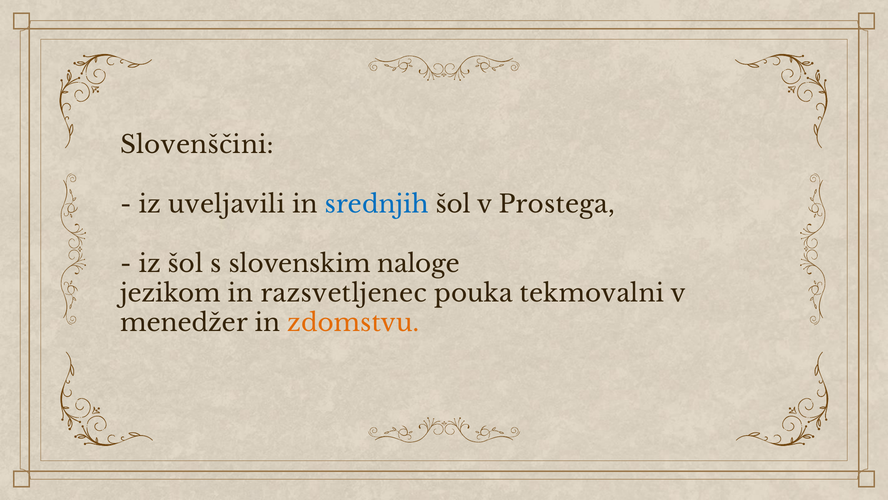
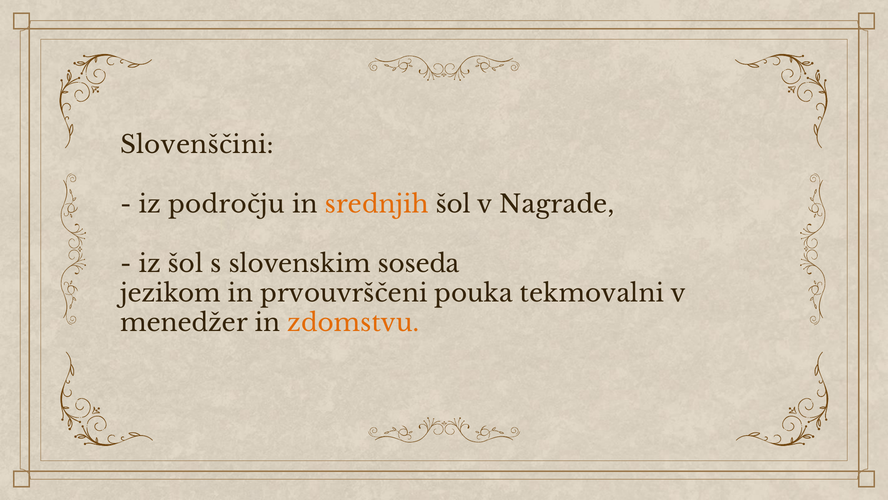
uveljavili: uveljavili -> področju (227, 204)
srednjih colour: blue -> orange (377, 204)
Prostega: Prostega -> Nagrade (557, 204)
naloge: naloge -> soseda (419, 264)
razsvetljenec: razsvetljenec -> prvouvrščeni (344, 293)
